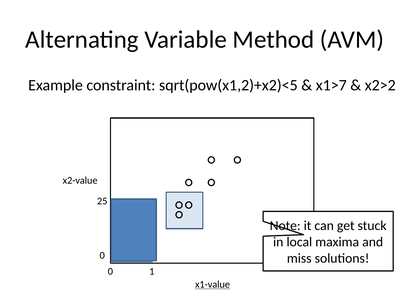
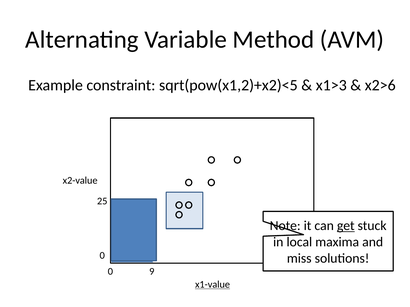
x1>7: x1>7 -> x1>3 (331, 86)
x2>2: x2>2 -> x2>6 (380, 86)
get underline: none -> present (346, 226)
1: 1 -> 9 (152, 272)
